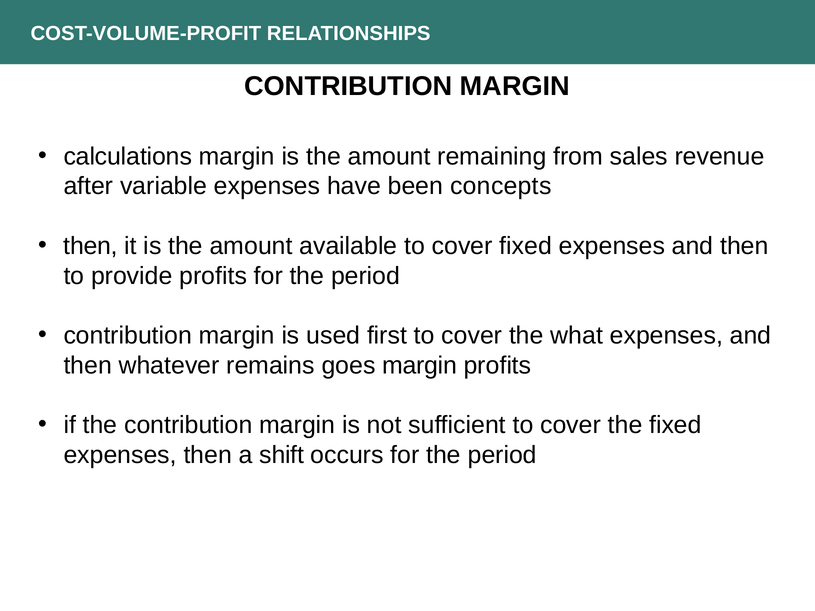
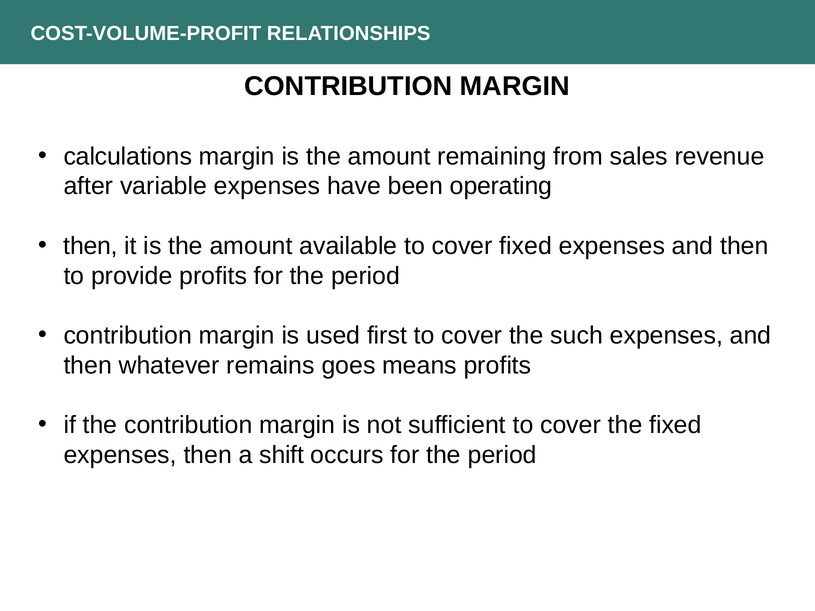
concepts: concepts -> operating (501, 186)
what: what -> such (577, 336)
goes margin: margin -> means (420, 366)
